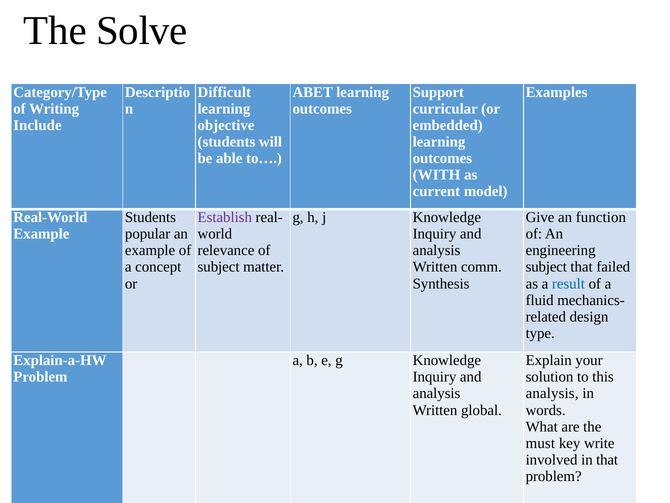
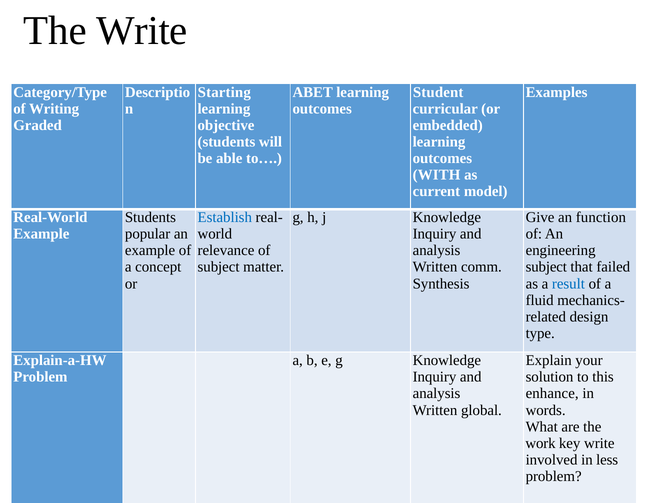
The Solve: Solve -> Write (142, 30)
Difficult: Difficult -> Starting (224, 92)
Support: Support -> Student (438, 92)
Include: Include -> Graded (38, 125)
Establish colour: purple -> blue (225, 217)
analysis: analysis -> enhance (552, 393)
must: must -> work (541, 443)
in that: that -> less (607, 459)
